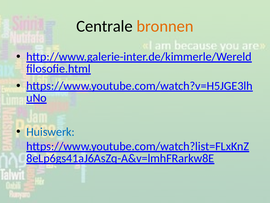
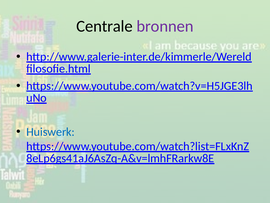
bronnen colour: orange -> purple (165, 26)
